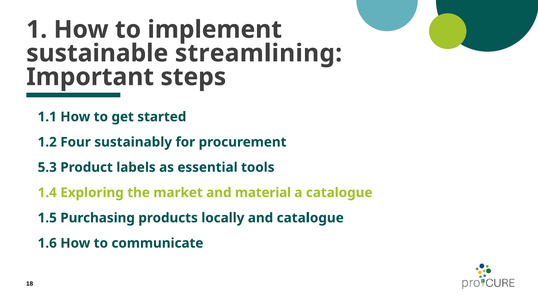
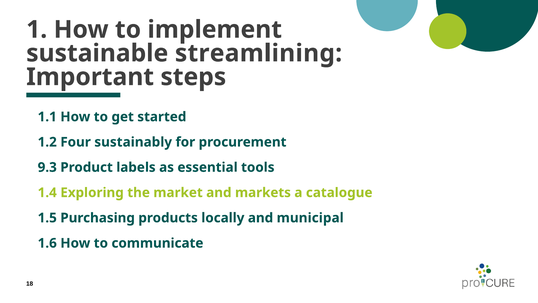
5.3: 5.3 -> 9.3 (47, 167)
material: material -> markets (263, 192)
and catalogue: catalogue -> municipal (310, 218)
